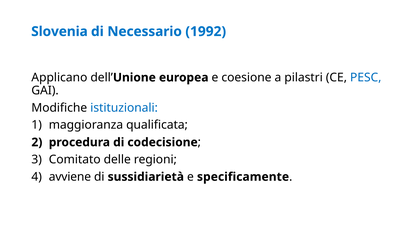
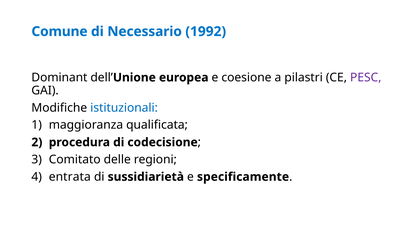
Slovenia: Slovenia -> Comune (59, 31)
Applicano: Applicano -> Dominant (59, 77)
PESC colour: blue -> purple (366, 77)
avviene: avviene -> entrata (70, 177)
